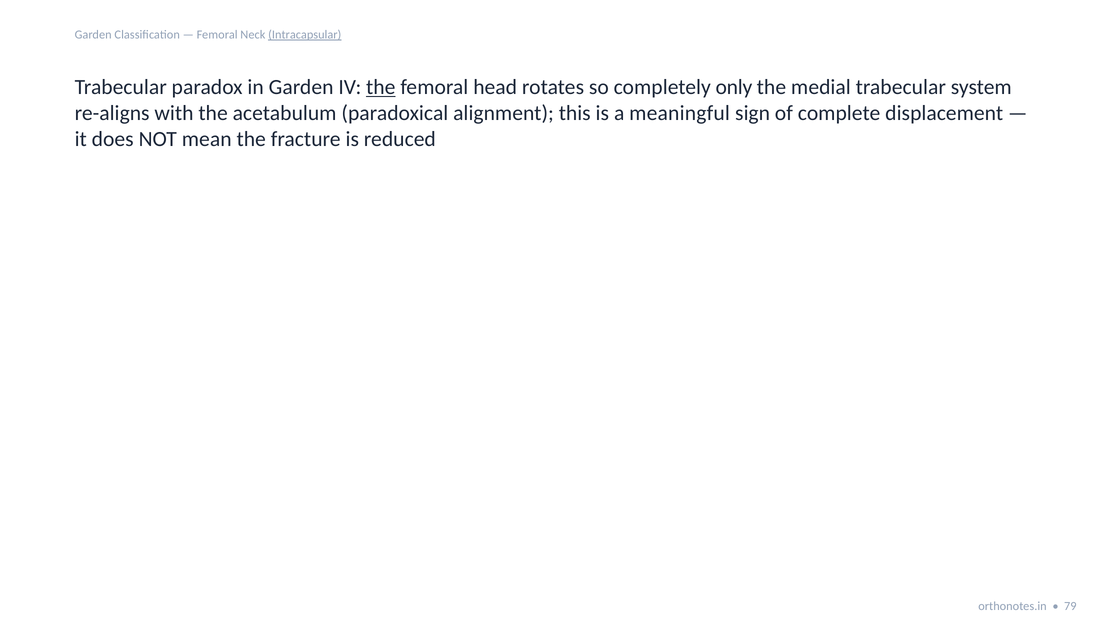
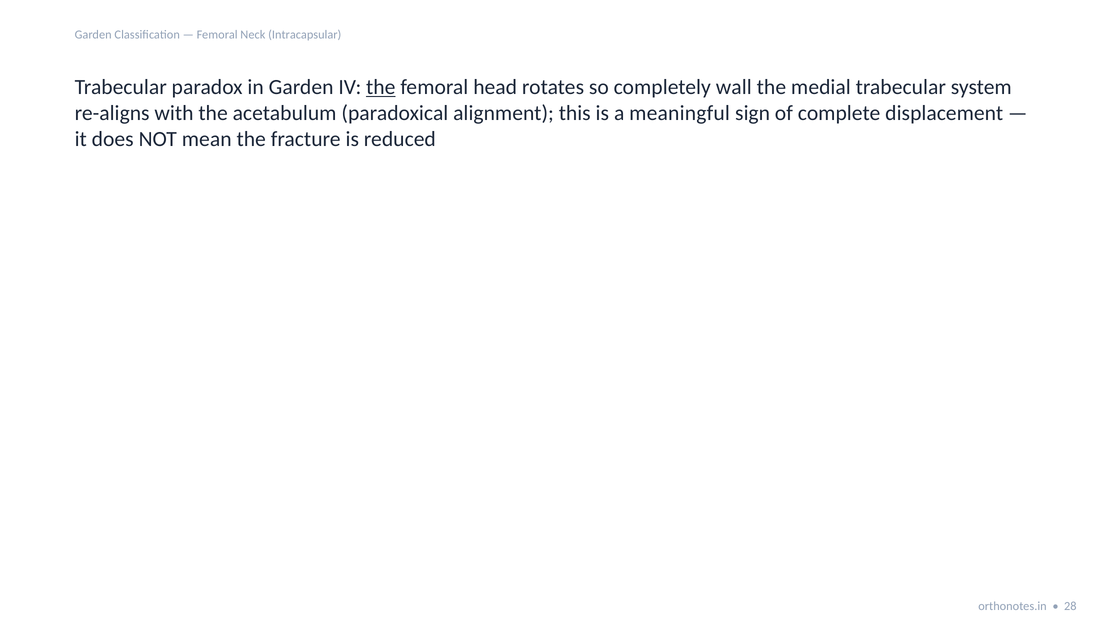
Intracapsular underline: present -> none (305, 35)
only: only -> wall (734, 87)
79: 79 -> 28 (1070, 606)
